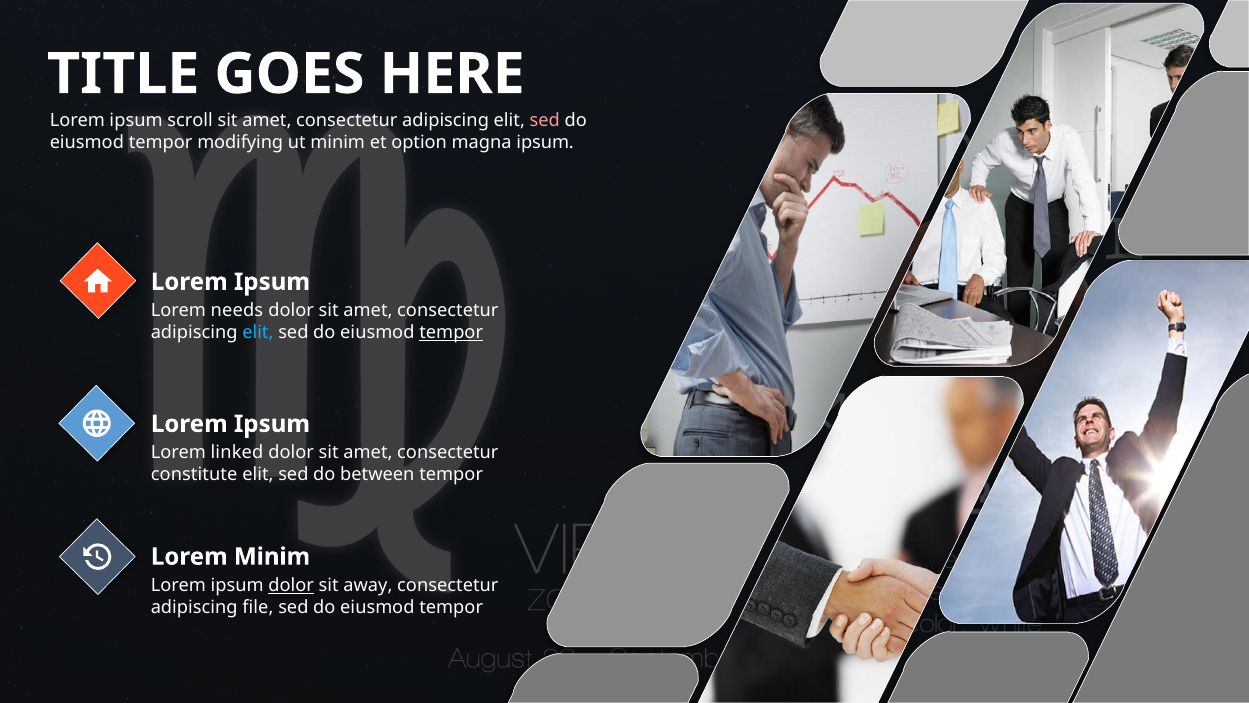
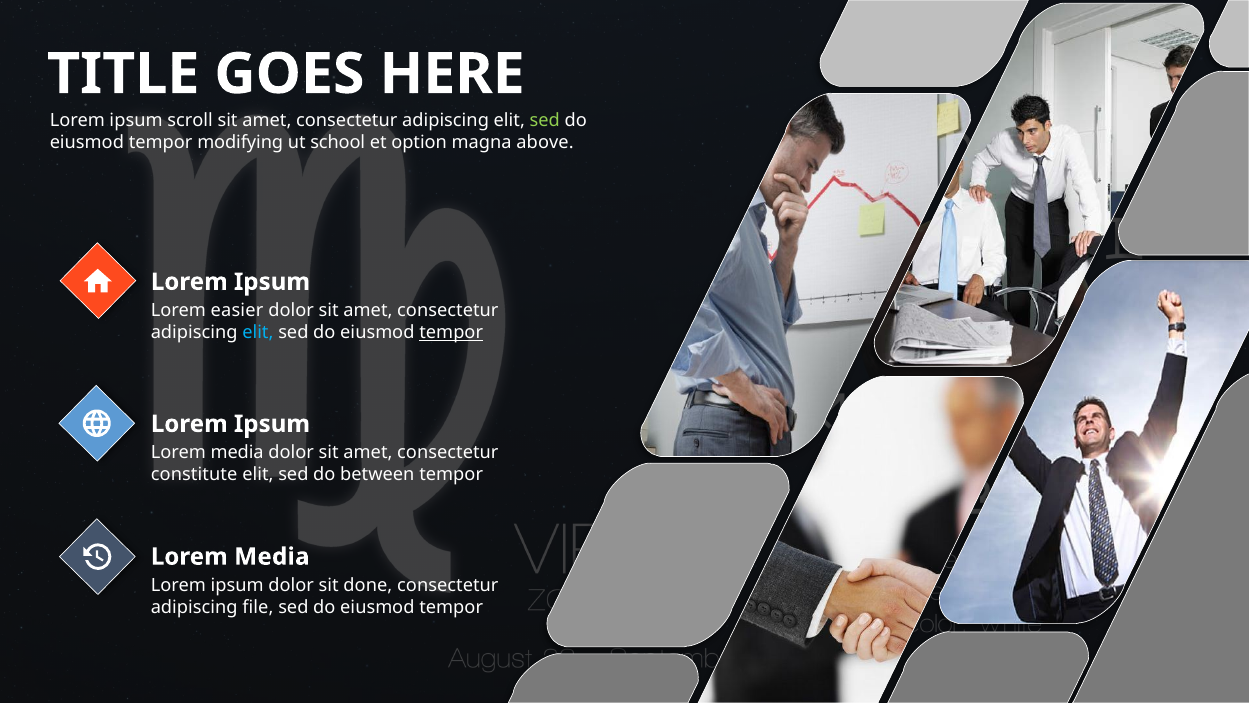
sed colour: pink -> light green (545, 120)
ut minim: minim -> school (338, 142)
magna ipsum: ipsum -> above (545, 142)
needs: needs -> easier (237, 310)
linked: linked -> media (237, 452)
Minim: Minim -> Media (272, 556)
dolor underline: present -> none (291, 585)
away: away -> done (368, 585)
